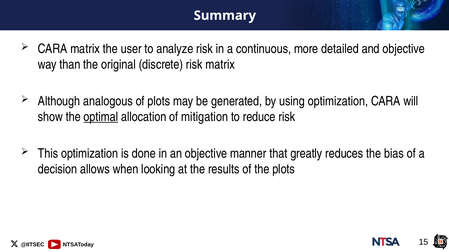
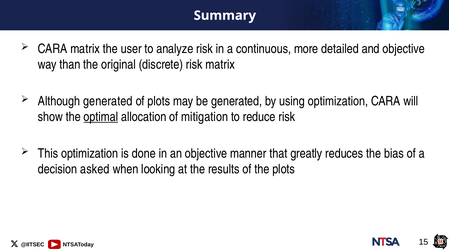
Although analogous: analogous -> generated (108, 101)
allows: allows -> asked (95, 170)
